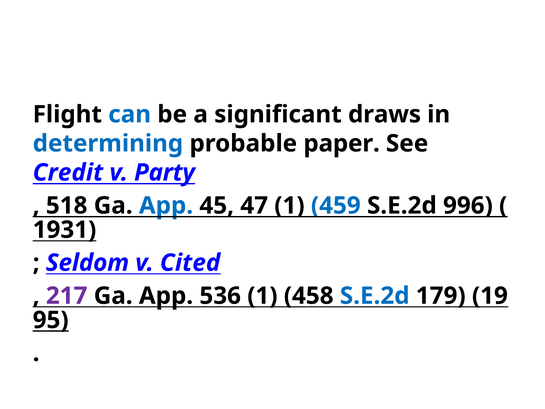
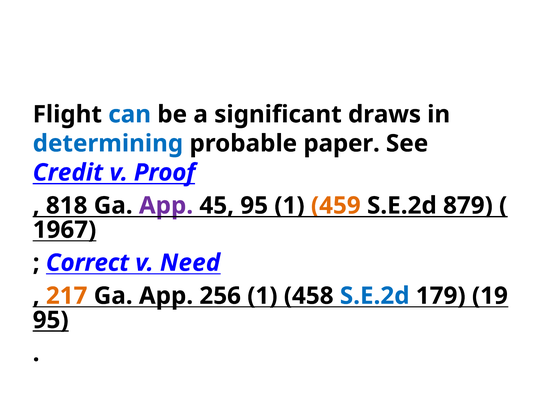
Party: Party -> Proof (165, 172)
518: 518 -> 818 (67, 205)
App colour: blue -> purple (166, 205)
45 47: 47 -> 95 (254, 205)
459 colour: blue -> orange (336, 205)
996: 996 -> 879 (468, 205)
1931: 1931 -> 1967 (64, 230)
Seldom: Seldom -> Correct (88, 263)
Cited: Cited -> Need (190, 263)
217 colour: purple -> orange (67, 296)
536: 536 -> 256 (220, 296)
